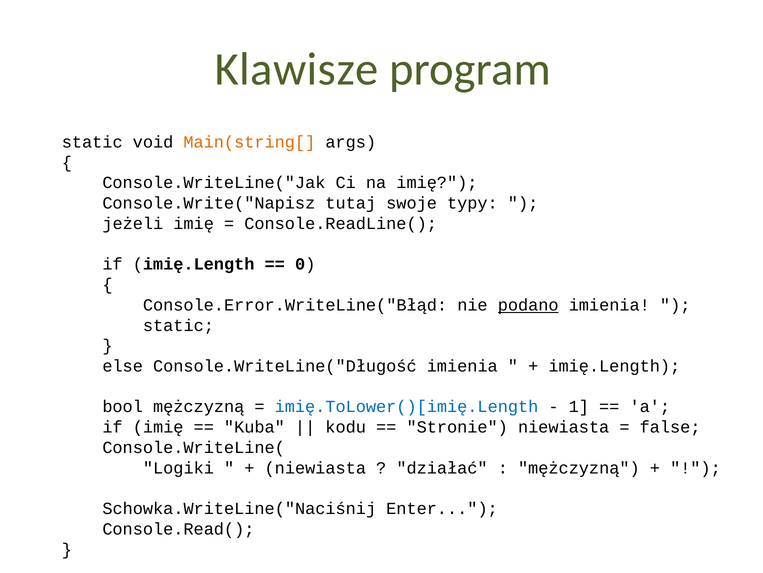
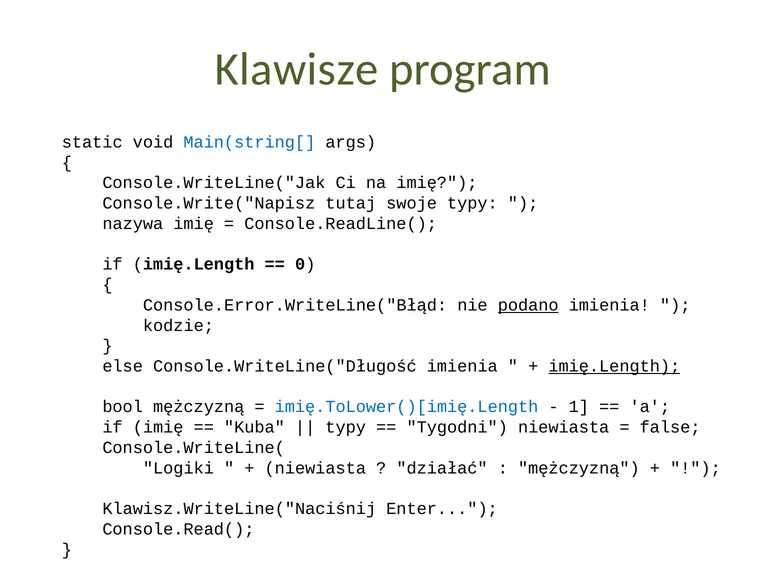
Main(string[ colour: orange -> blue (249, 142)
jeżeli: jeżeli -> nazywa (133, 223)
static: static -> kodzie (178, 325)
imię.Length underline: none -> present (614, 366)
kodu: kodu -> typy (346, 427)
Stronie: Stronie -> Tygodni (457, 427)
Schowka.WriteLine("Naciśnij: Schowka.WriteLine("Naciśnij -> Klawisz.WriteLine("Naciśnij (239, 508)
